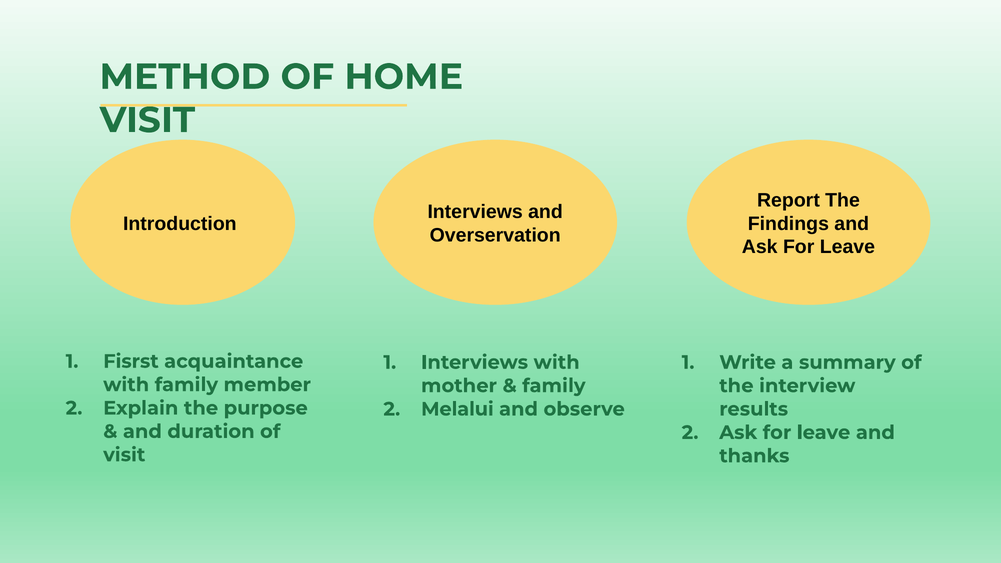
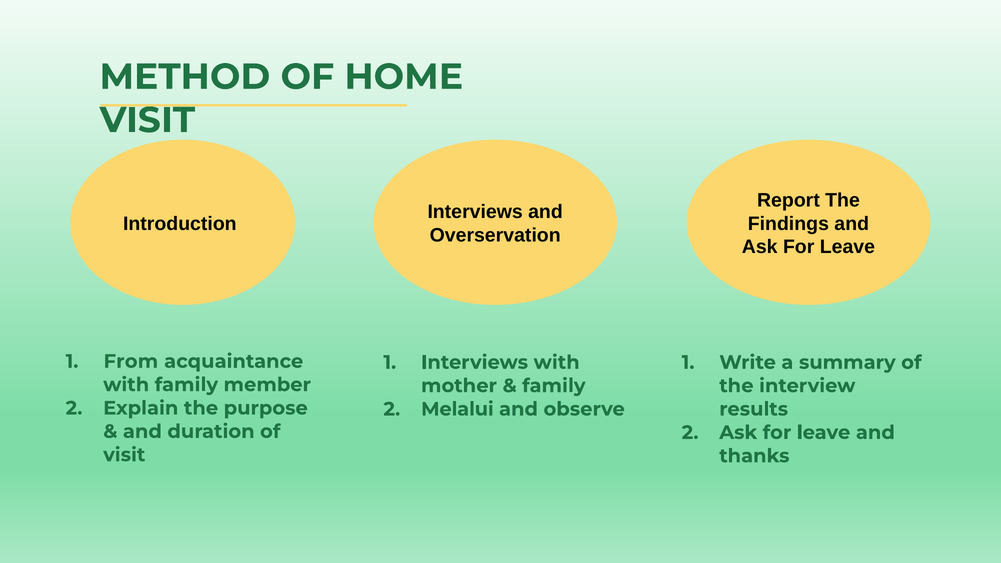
Fisrst: Fisrst -> From (131, 361)
